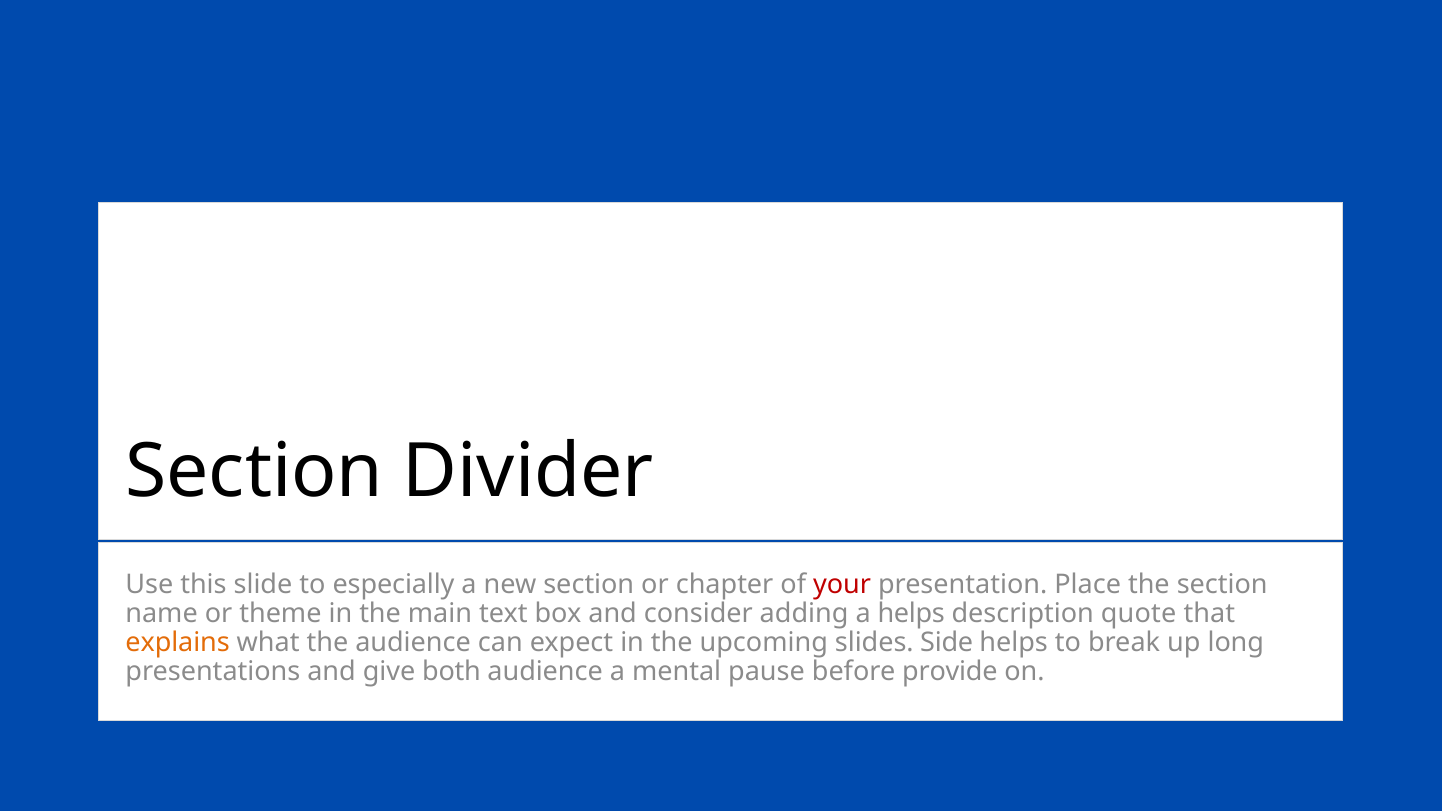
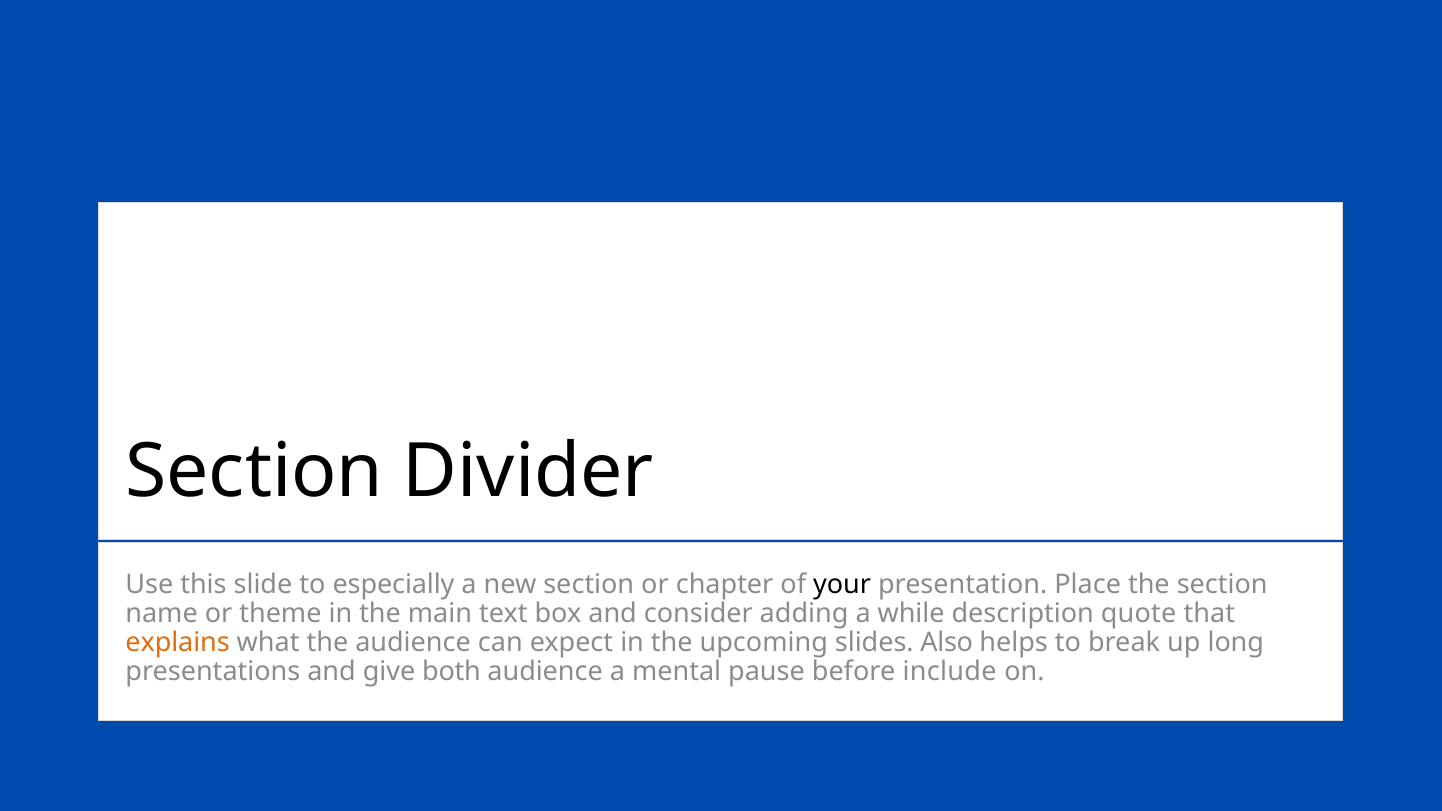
your colour: red -> black (842, 584)
a helps: helps -> while (911, 614)
Side: Side -> Also (947, 643)
provide: provide -> include (950, 672)
